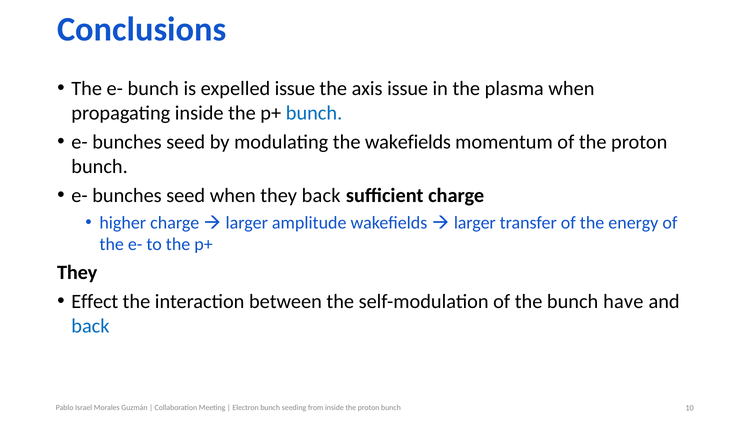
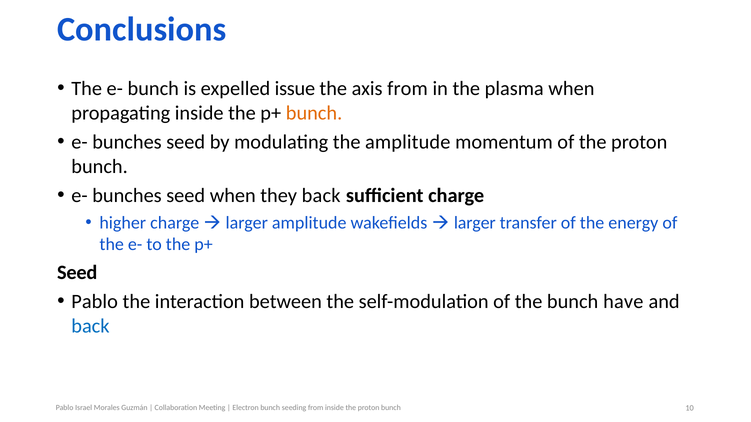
axis issue: issue -> from (407, 89)
bunch colour: blue -> orange (314, 113)
the wakefields: wakefields -> amplitude (408, 142)
They: They -> Seed (77, 273)
Effect: Effect -> Pablo (95, 302)
